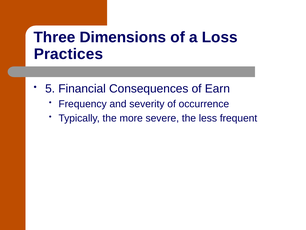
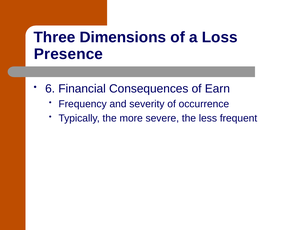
Practices: Practices -> Presence (68, 54)
5: 5 -> 6 (50, 89)
